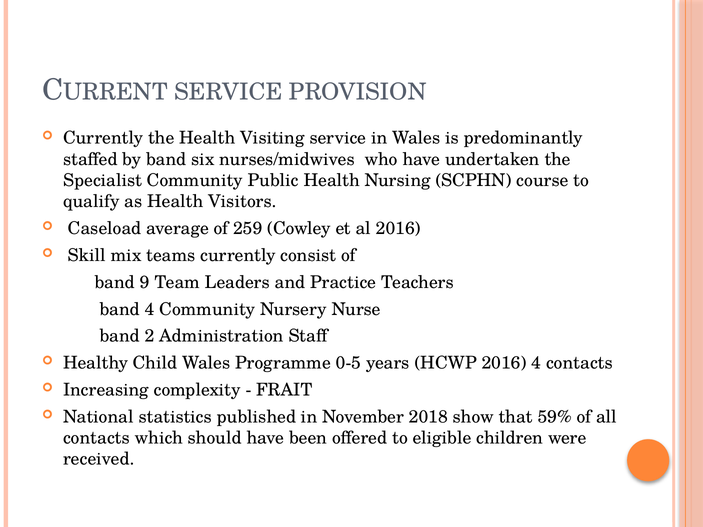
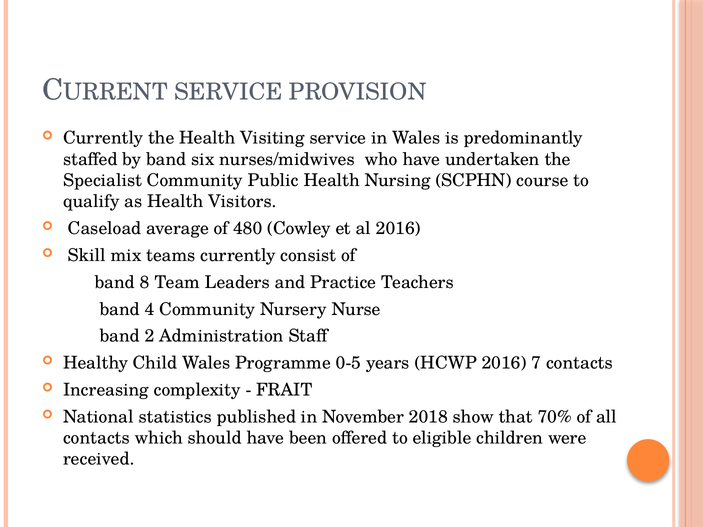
259: 259 -> 480 (248, 228)
9: 9 -> 8 (145, 282)
2016 4: 4 -> 7 (536, 363)
59%: 59% -> 70% (555, 417)
